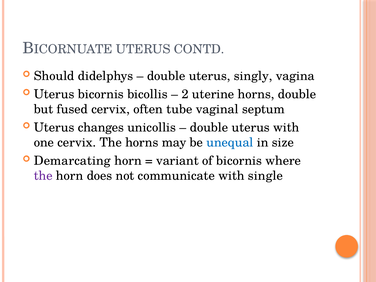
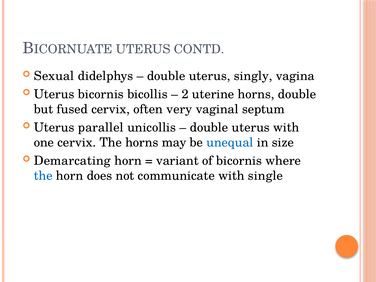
Should: Should -> Sexual (54, 76)
tube: tube -> very (179, 109)
changes: changes -> parallel (101, 127)
the colour: purple -> blue (43, 176)
